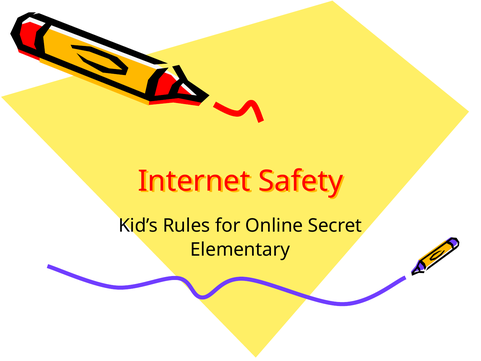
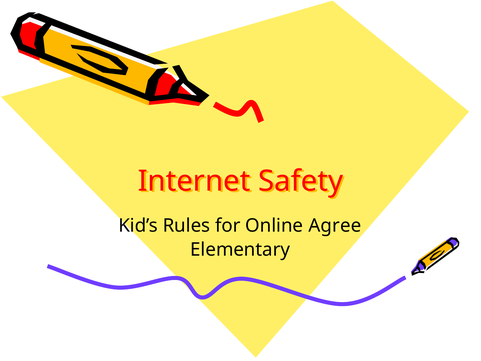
Secret: Secret -> Agree (335, 226)
